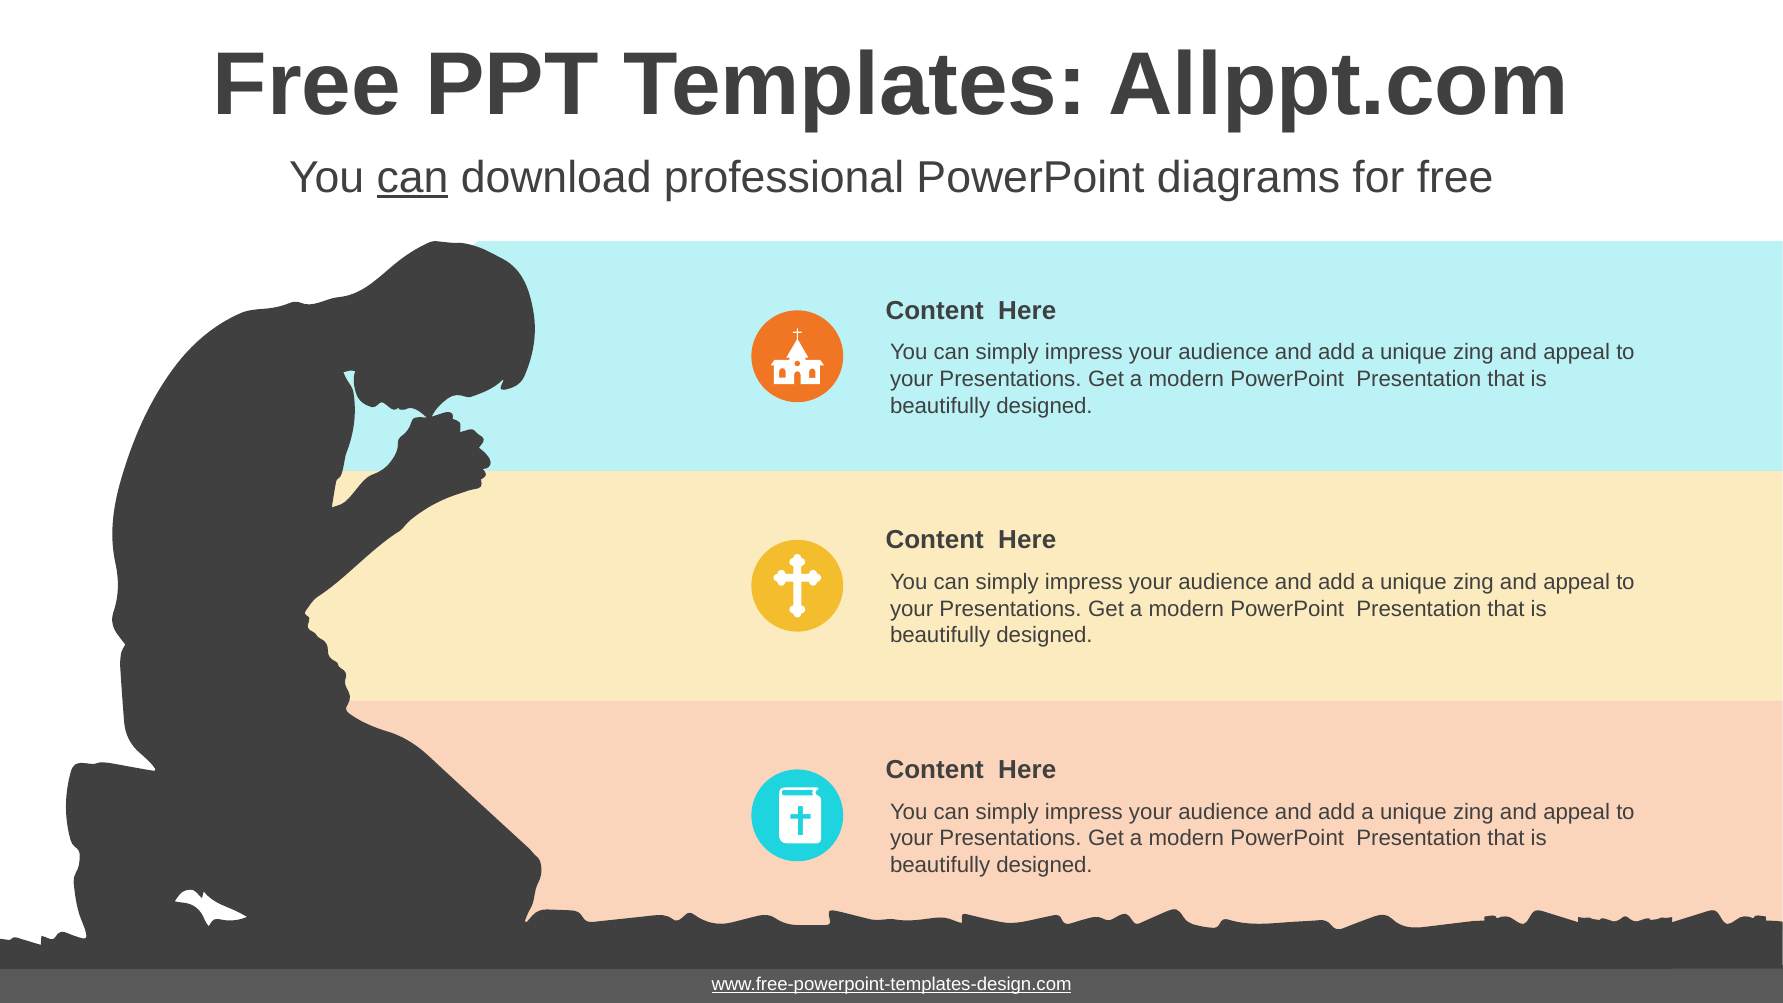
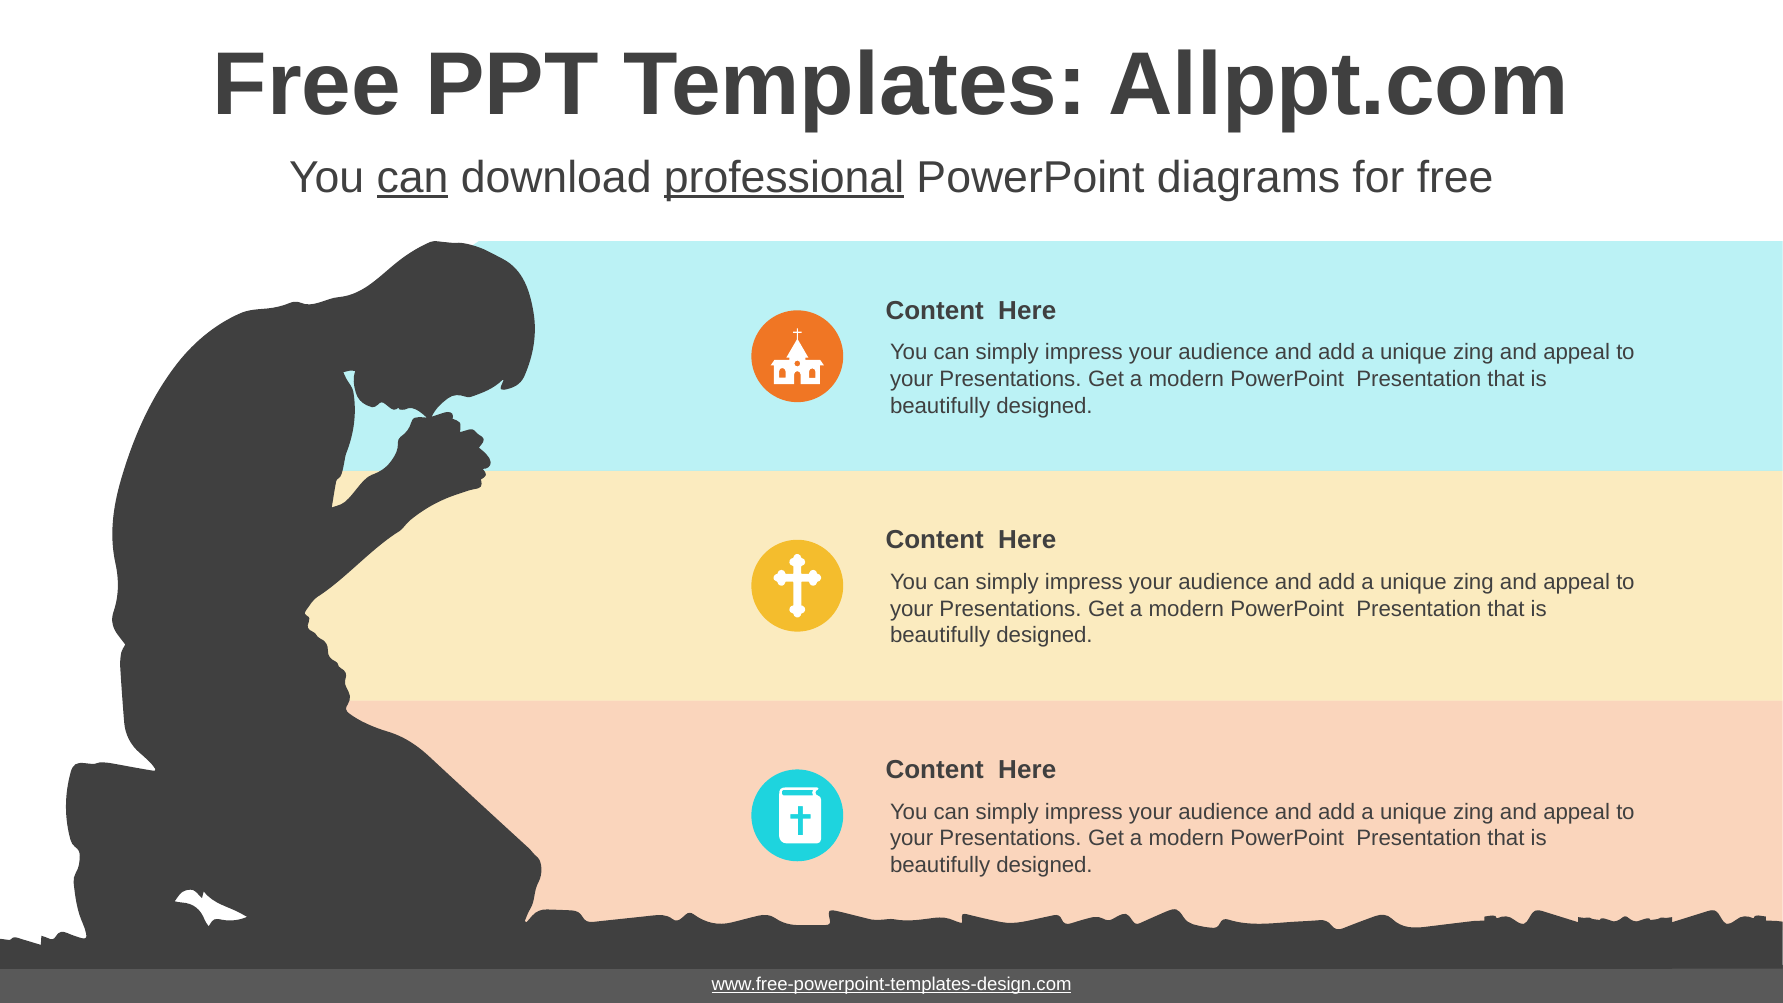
professional underline: none -> present (784, 177)
